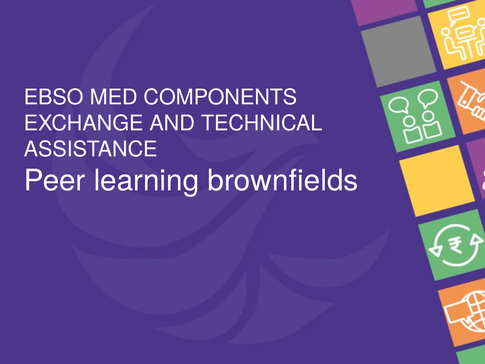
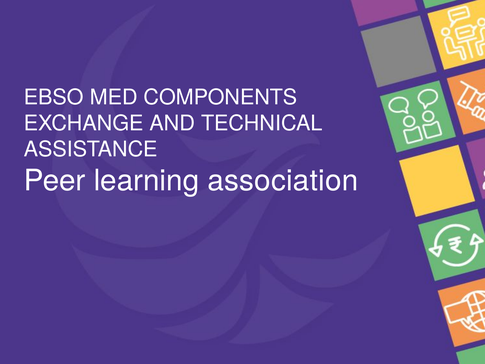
brownfields: brownfields -> association (283, 180)
